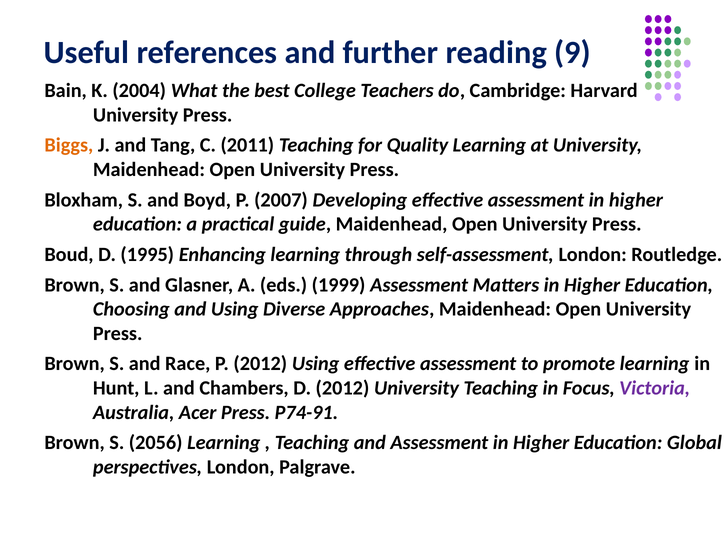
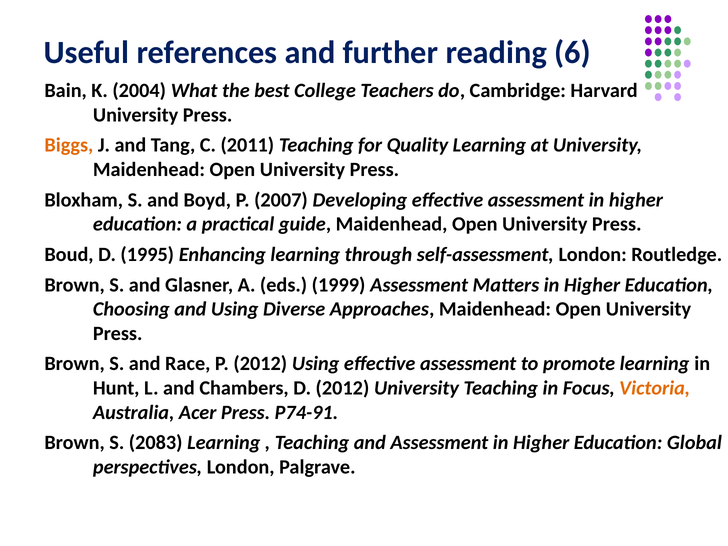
9: 9 -> 6 (572, 53)
Victoria colour: purple -> orange (655, 388)
2056: 2056 -> 2083 (156, 443)
